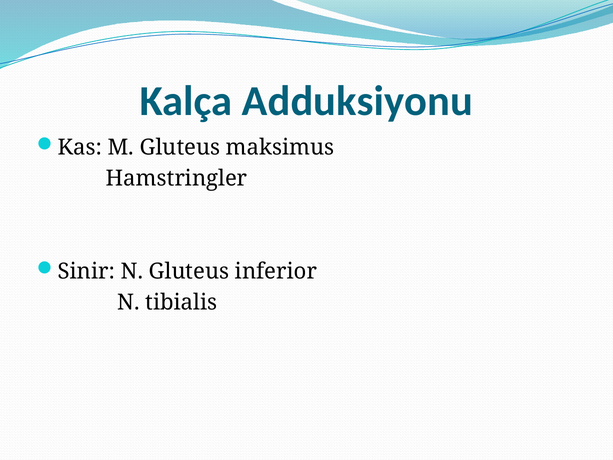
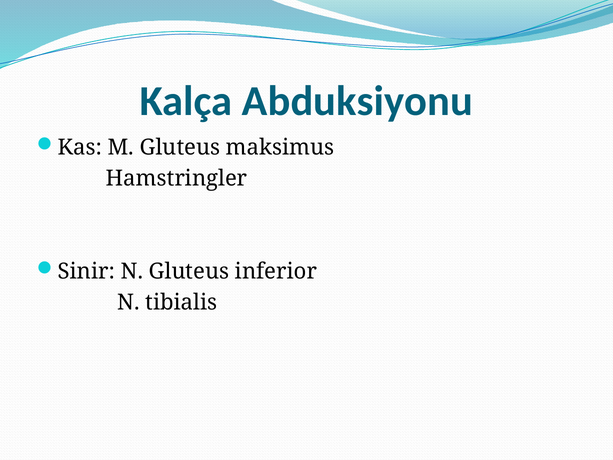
Adduksiyonu: Adduksiyonu -> Abduksiyonu (357, 101)
